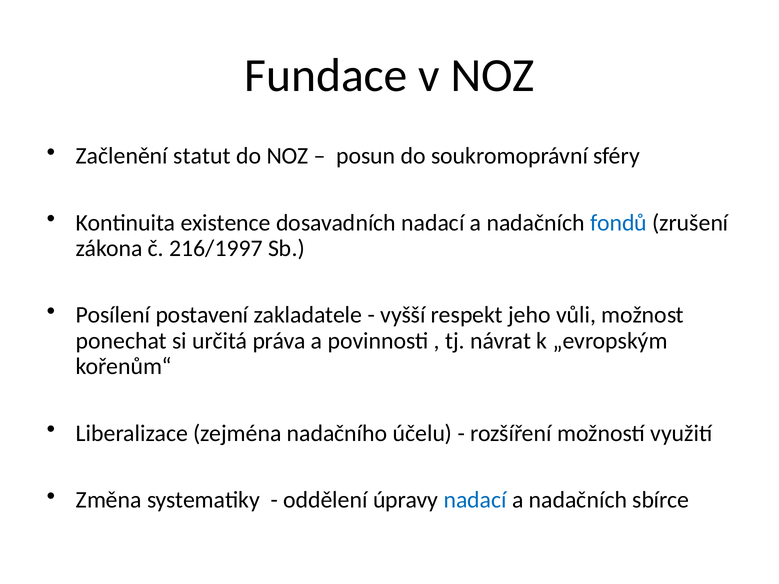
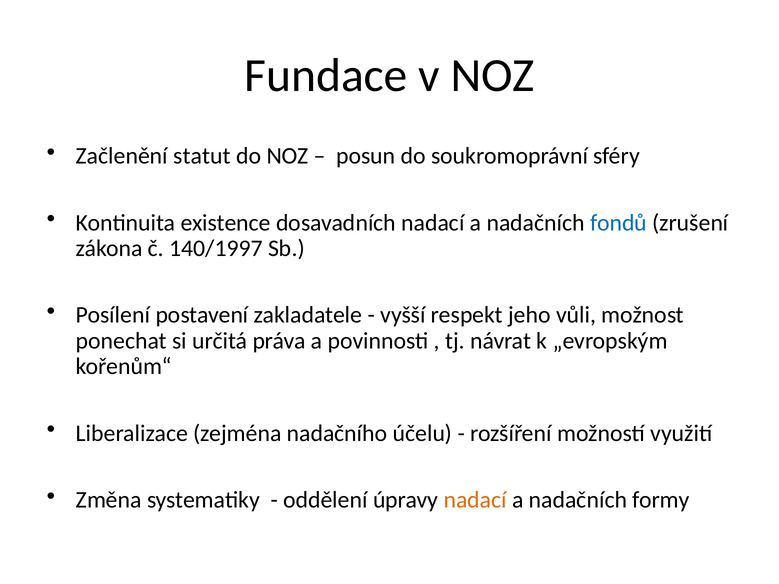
216/1997: 216/1997 -> 140/1997 (216, 249)
nadací colour: blue -> orange (475, 500)
sbírce: sbírce -> formy (661, 500)
